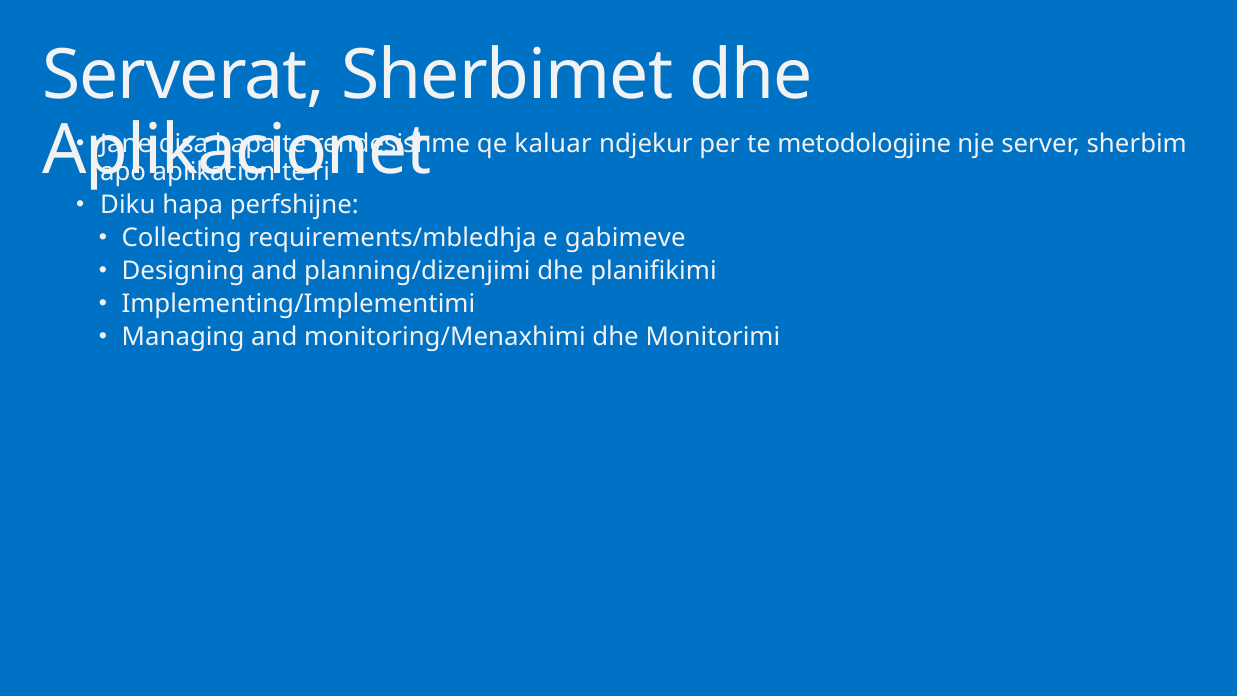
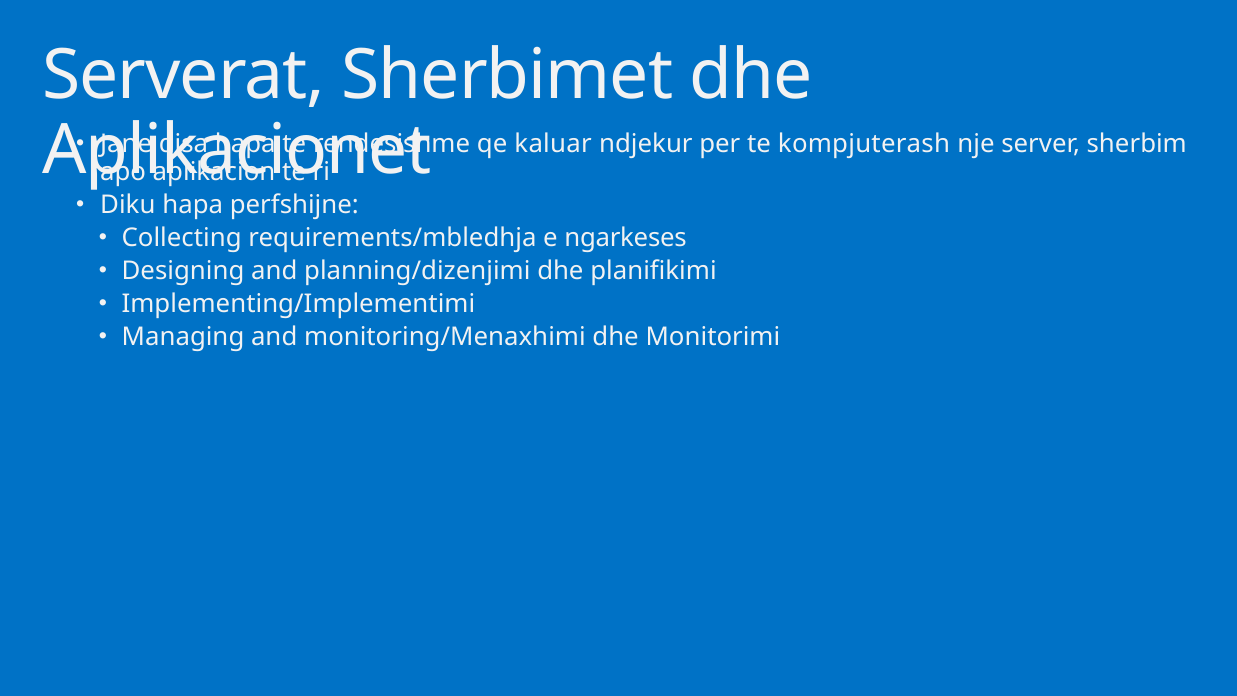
metodologjine: metodologjine -> kompjuterash (864, 144)
gabimeve: gabimeve -> ngarkeses (626, 237)
